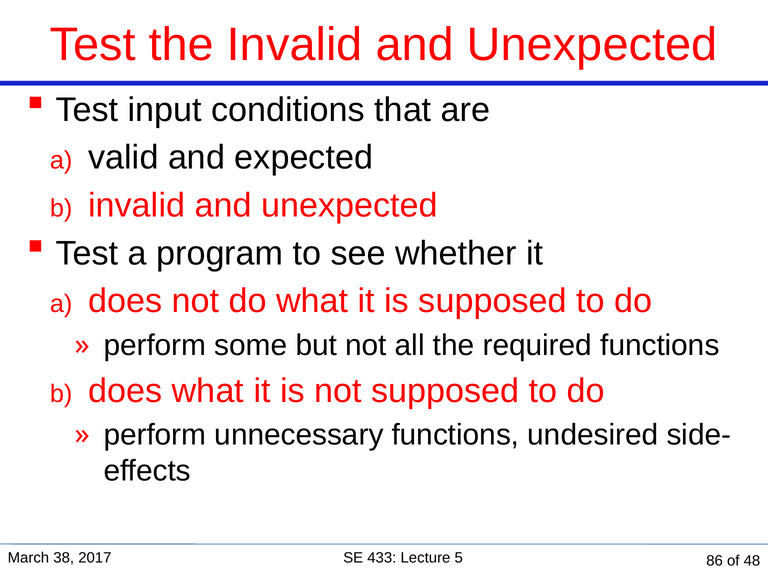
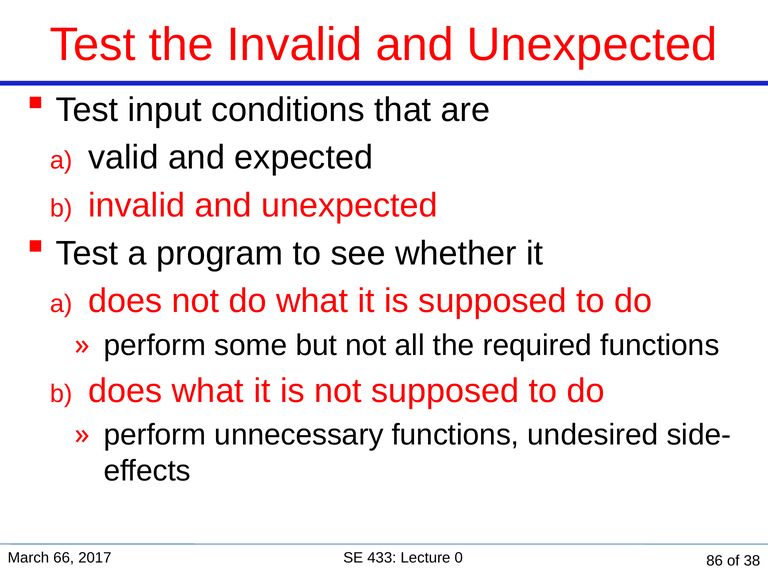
38: 38 -> 66 (64, 558)
5: 5 -> 0 (459, 558)
48: 48 -> 38 (752, 561)
